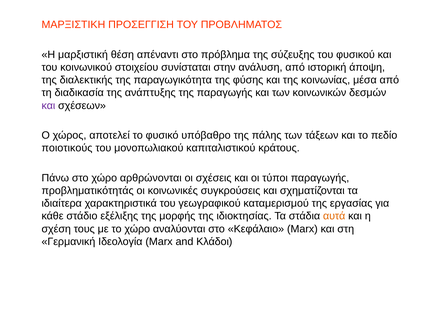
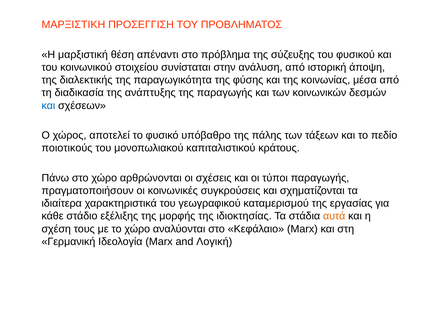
και colour: purple -> blue (48, 106)
προβληματικότητάς: προβληματικότητάς -> πραγματοποιήσουν (88, 191)
Κλάδοι: Κλάδοι -> Λογική (214, 242)
